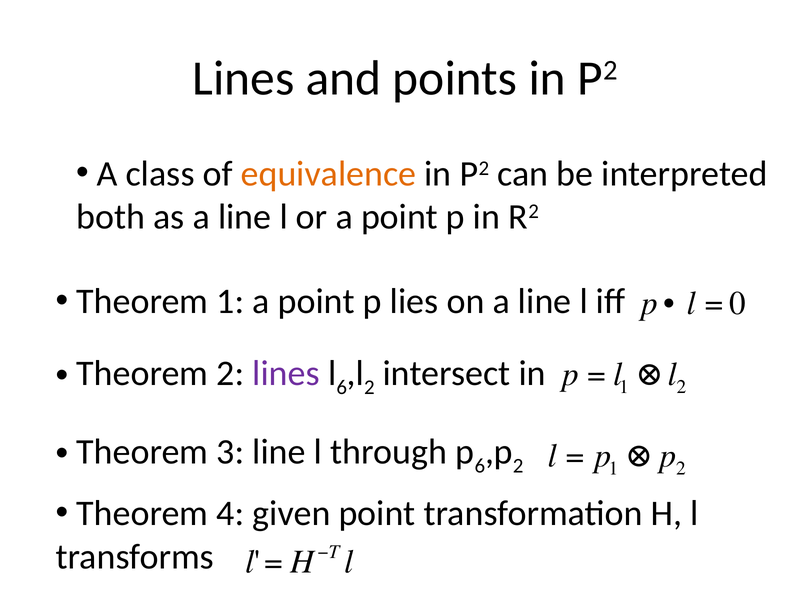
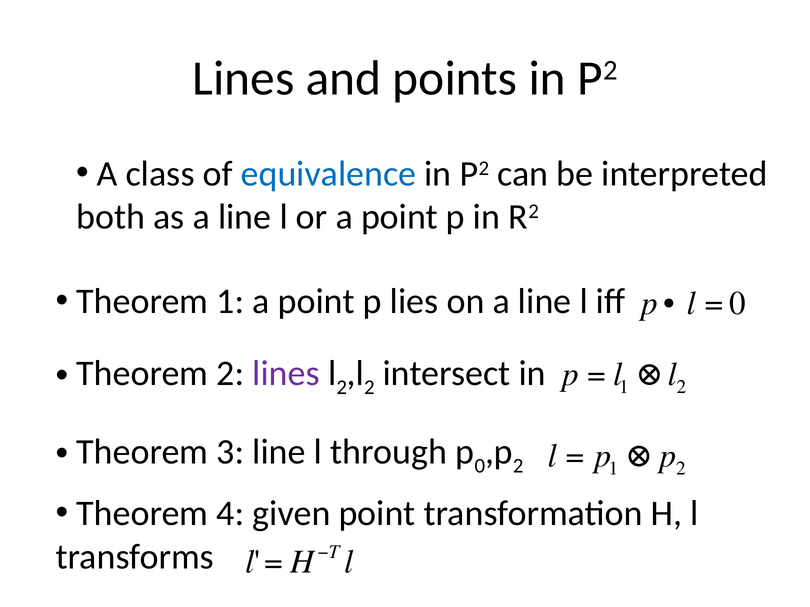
equivalence colour: orange -> blue (328, 174)
l 6: 6 -> 2 (342, 388)
p 6: 6 -> 0 (480, 466)
